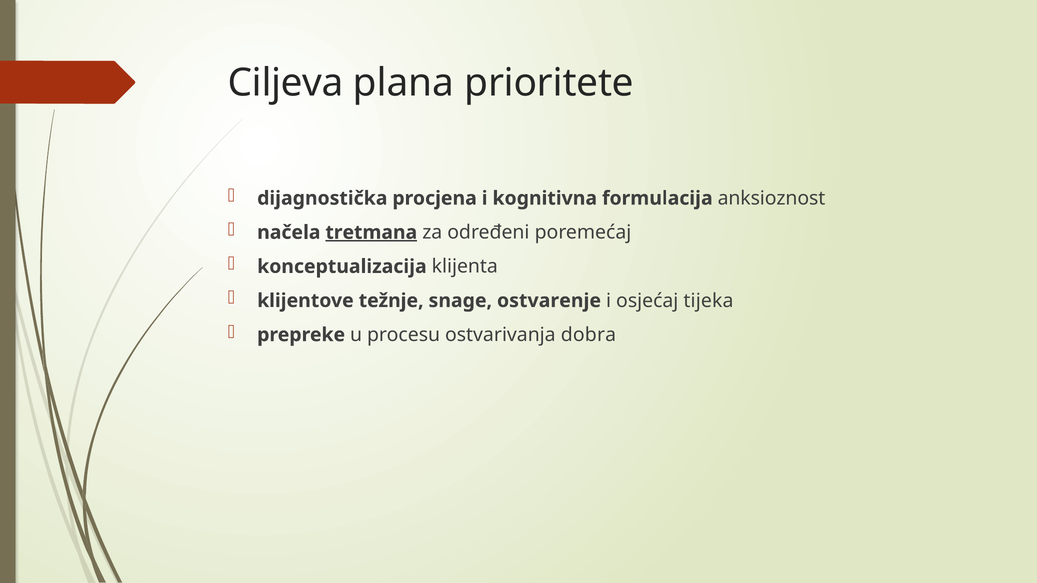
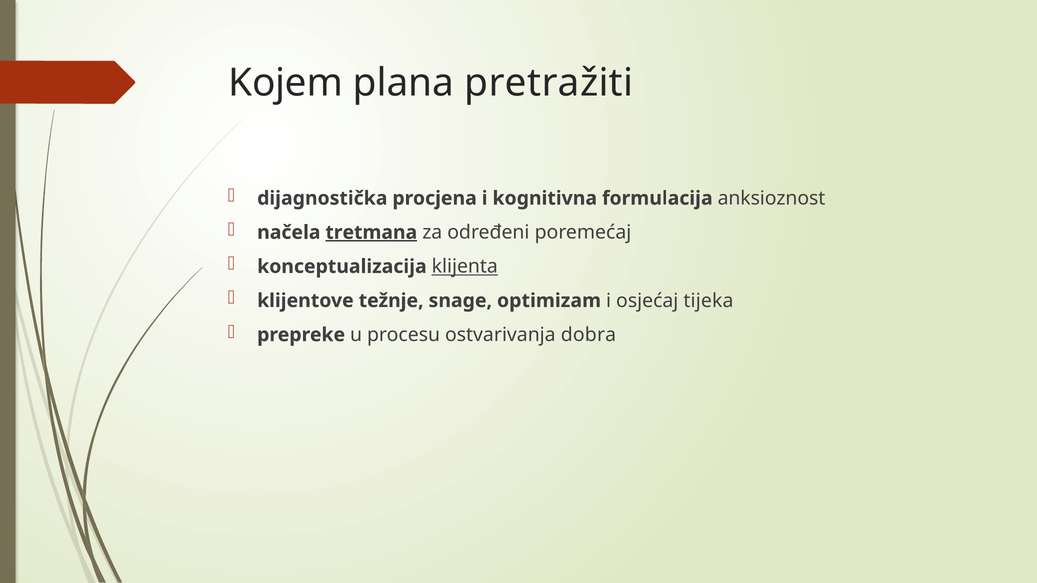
Ciljeva: Ciljeva -> Kojem (286, 83)
prioritete: prioritete -> pretražiti (549, 83)
klijenta underline: none -> present (465, 267)
ostvarenje: ostvarenje -> optimizam (549, 301)
